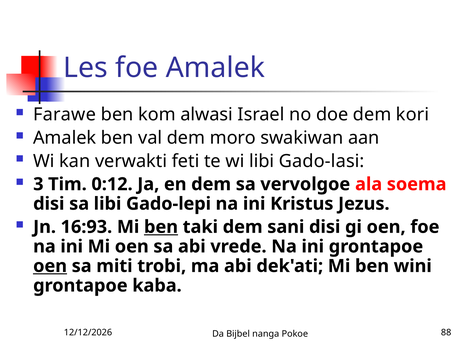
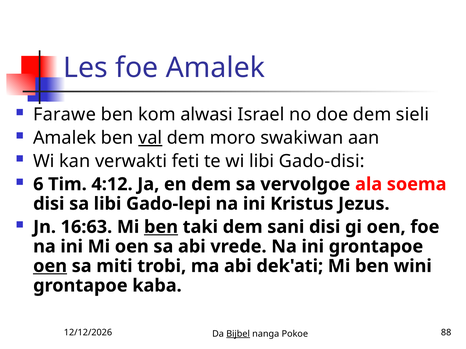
kori: kori -> sieli (413, 115)
val underline: none -> present (150, 138)
Gado-lasi: Gado-lasi -> Gado-disi (322, 161)
3: 3 -> 6 (38, 184)
0:12: 0:12 -> 4:12 (112, 184)
16:93: 16:93 -> 16:63 (86, 227)
Bijbel underline: none -> present (238, 334)
